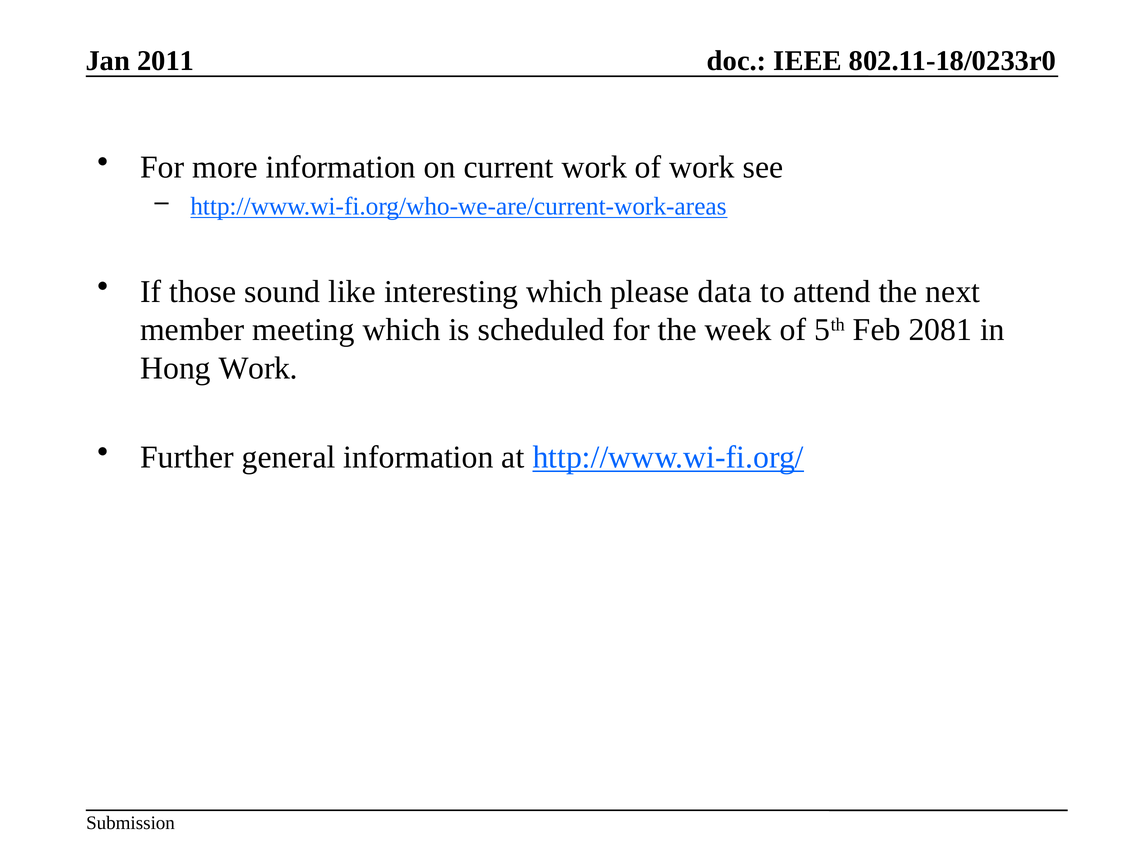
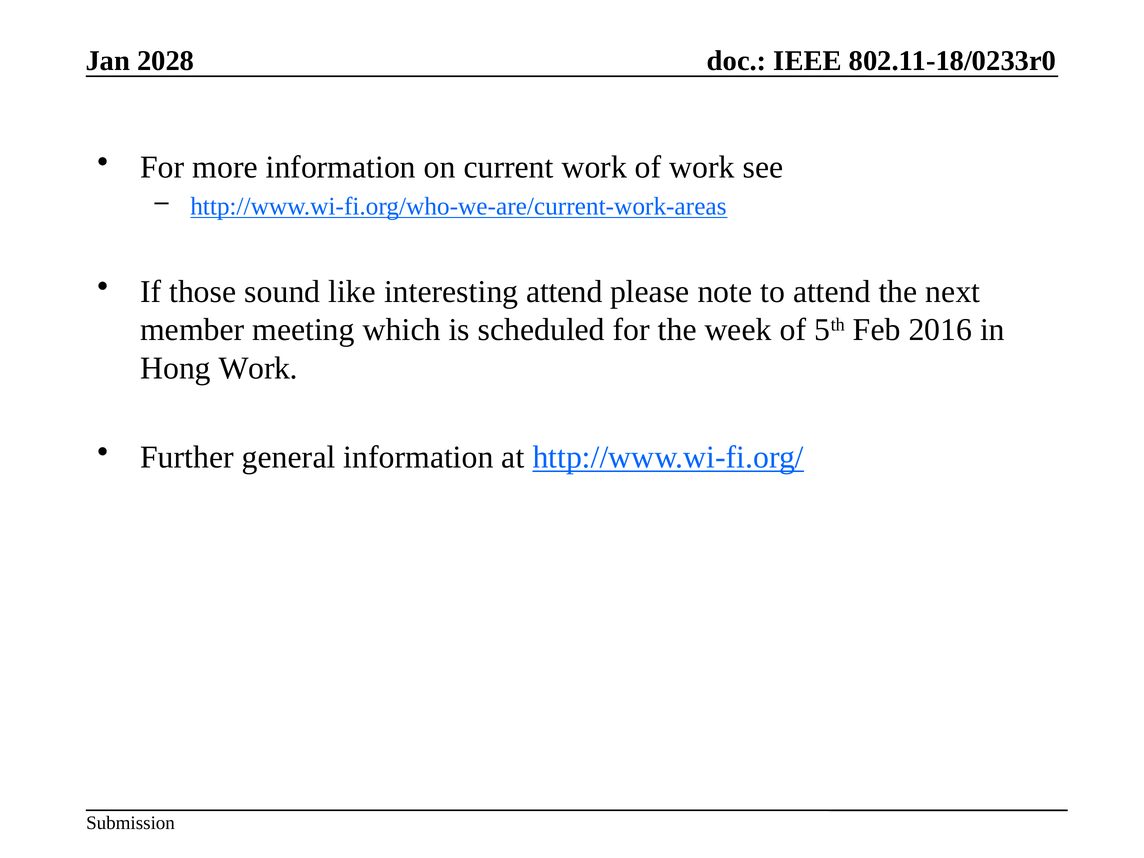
2011: 2011 -> 2028 (166, 61)
interesting which: which -> attend (564, 292)
data: data -> note (725, 292)
2081: 2081 -> 2016 (940, 330)
